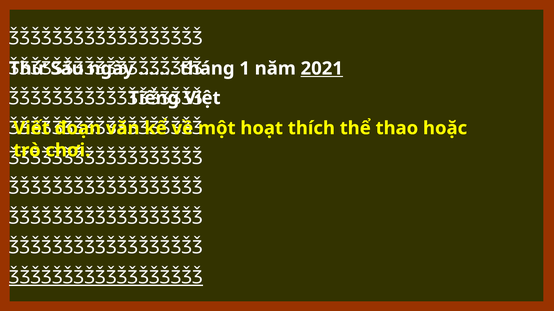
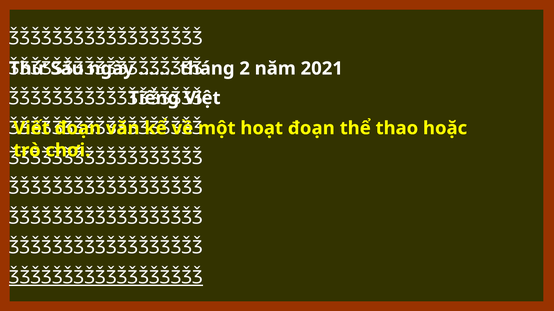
1: 1 -> 2 (245, 69)
2021 underline: present -> none (322, 69)
hoạt thích: thích -> đoạn (311, 128)
